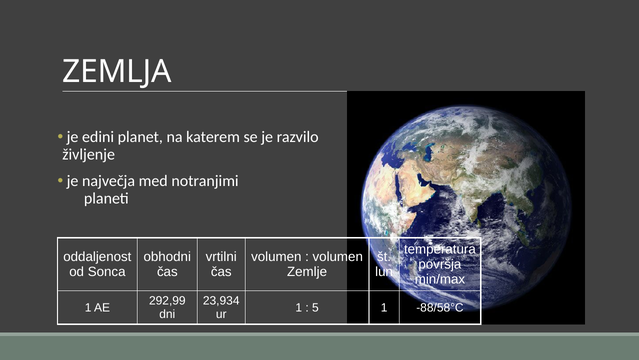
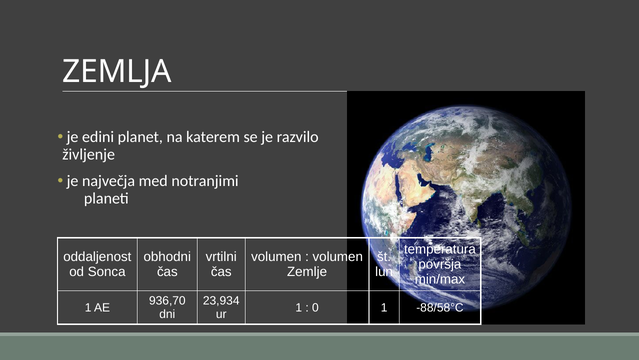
292,99: 292,99 -> 936,70 (167, 300)
5: 5 -> 0 (315, 307)
